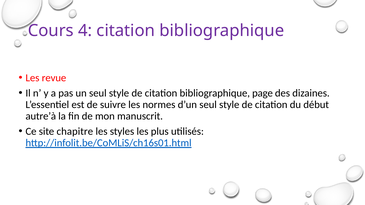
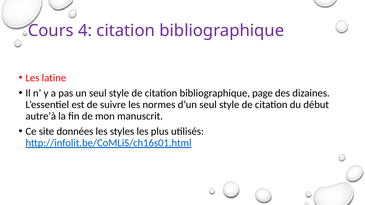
revue: revue -> latine (54, 78)
chapitre: chapitre -> données (75, 132)
